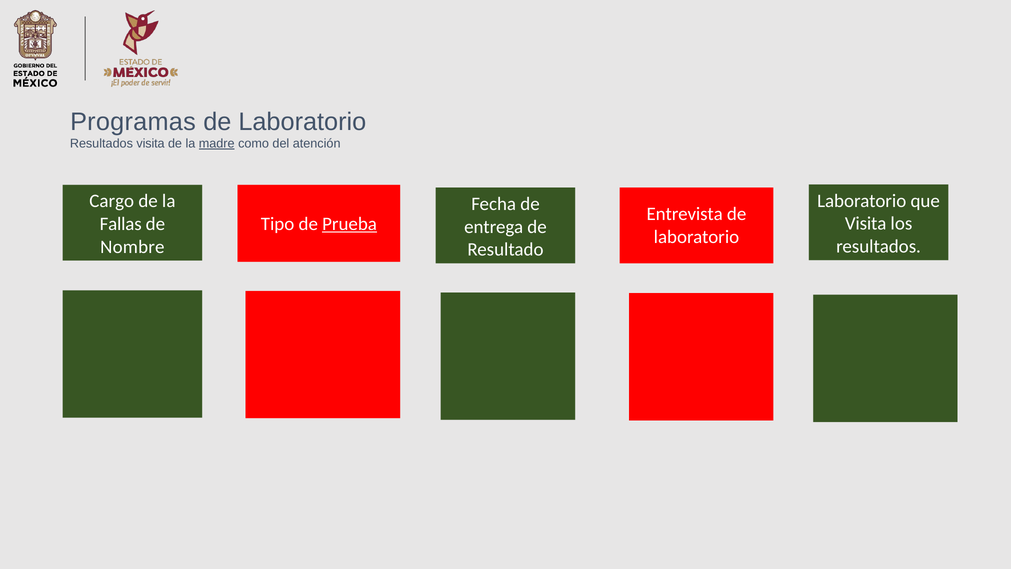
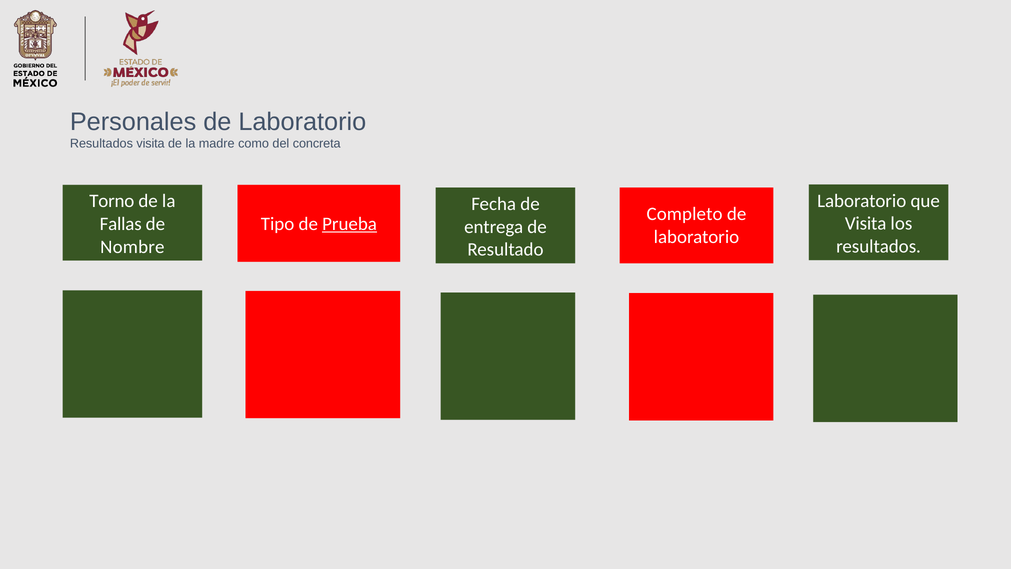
Programas: Programas -> Personales (133, 122)
madre underline: present -> none (217, 144)
atención: atención -> concreta (317, 144)
Cargo: Cargo -> Torno (112, 201)
Entrevista: Entrevista -> Completo (685, 214)
